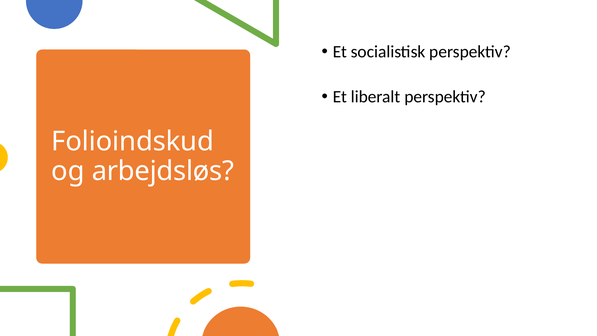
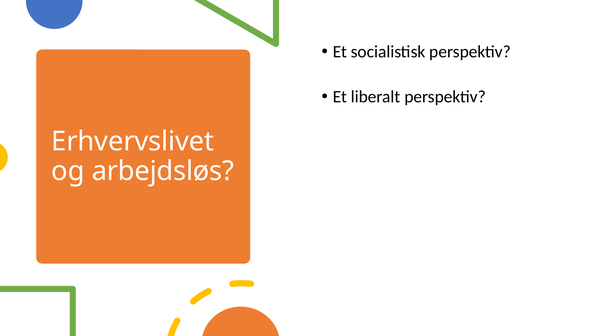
Folioindskud: Folioindskud -> Erhvervslivet (133, 142)
